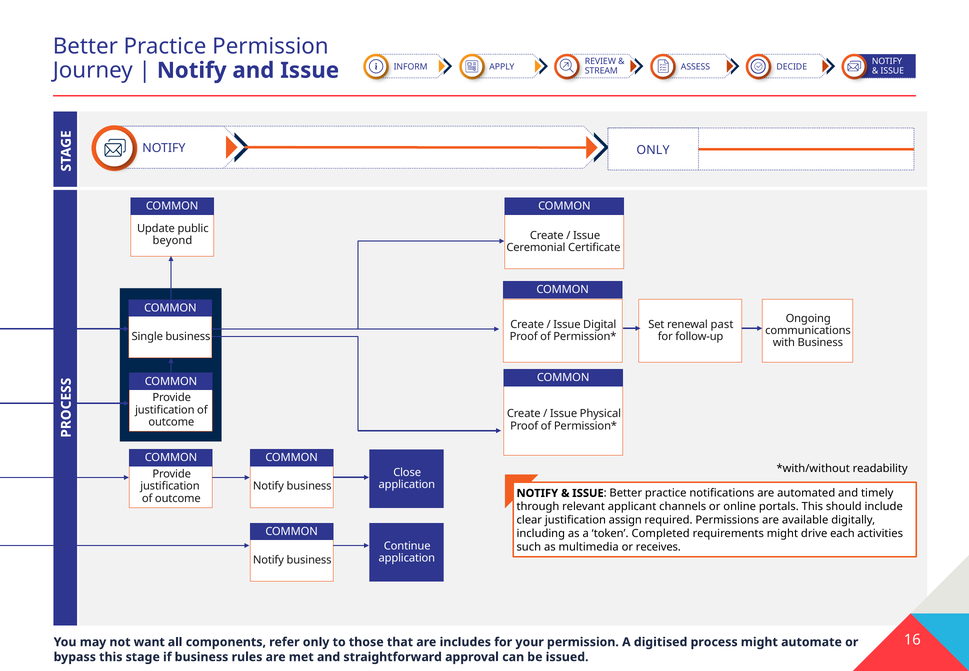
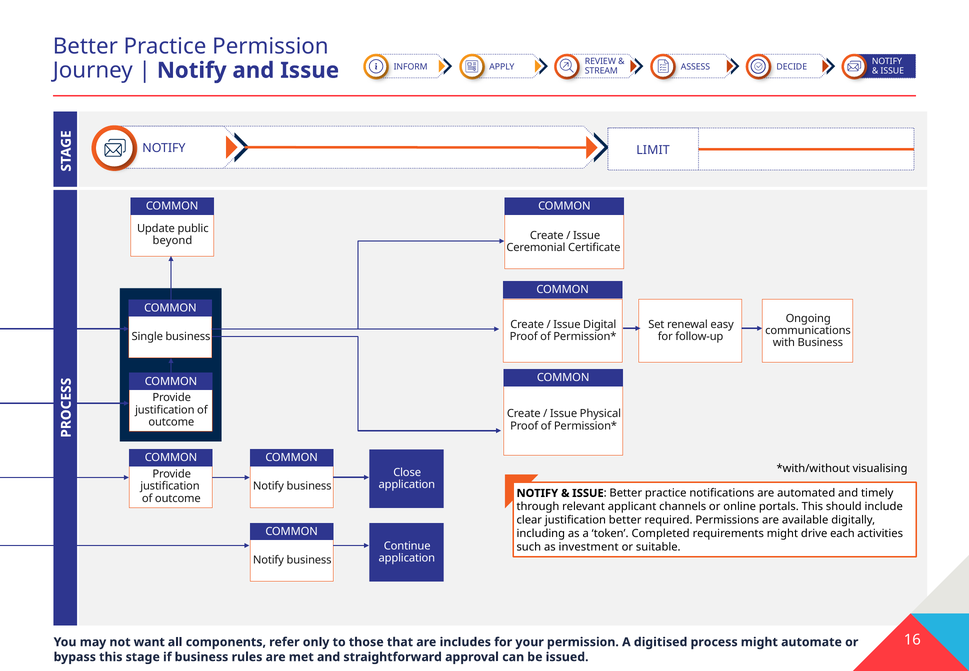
ONLY: ONLY -> LIMIT (653, 150)
past: past -> easy (722, 325)
readability: readability -> visualising (880, 468)
justification assign: assign -> better (625, 520)
multimedia: multimedia -> investment (589, 547)
receives: receives -> suitable (658, 547)
